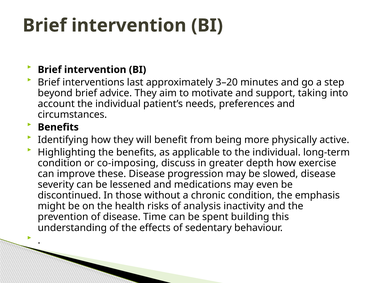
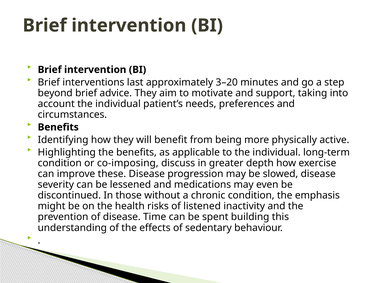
analysis: analysis -> listened (202, 207)
